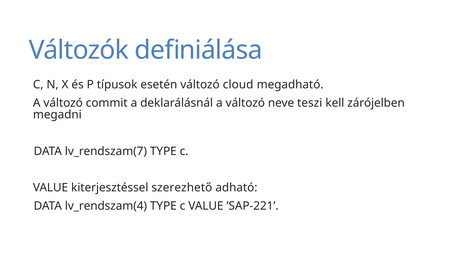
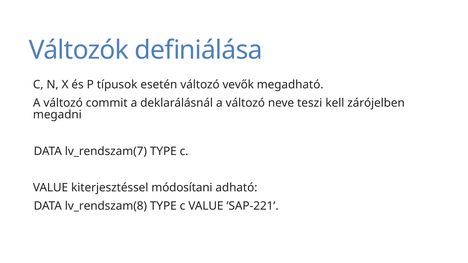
cloud: cloud -> vevők (238, 85)
szerezhető: szerezhető -> módosítani (182, 188)
lv_rendszam(4: lv_rendszam(4 -> lv_rendszam(8 (106, 206)
